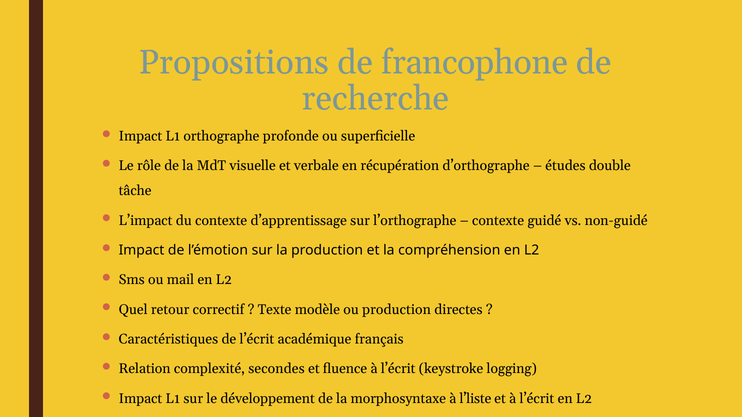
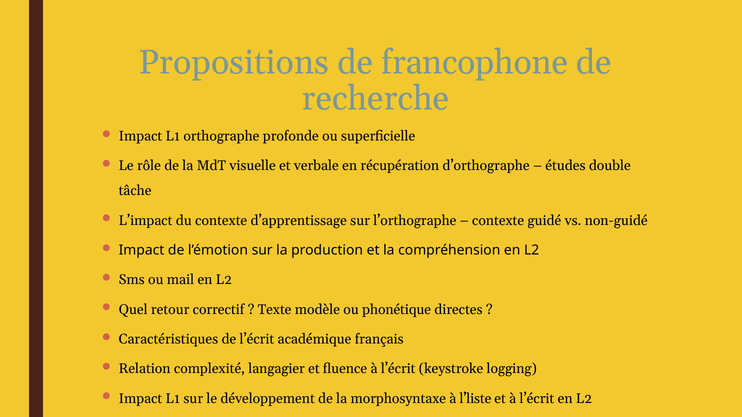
ou production: production -> phonétique (397, 310)
secondes: secondes -> langagier (277, 369)
